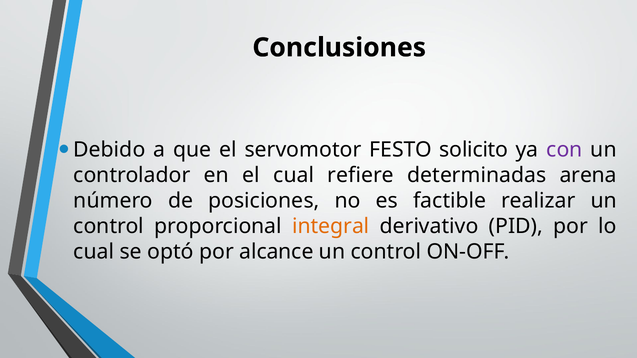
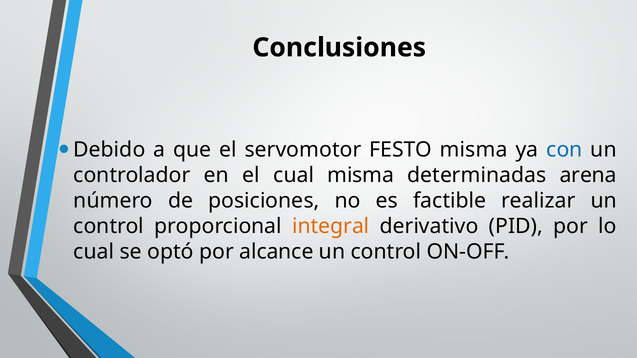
FESTO solicito: solicito -> misma (474, 150)
con colour: purple -> blue (564, 150)
cual refiere: refiere -> misma (361, 176)
